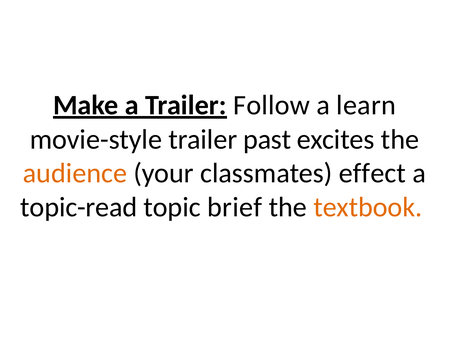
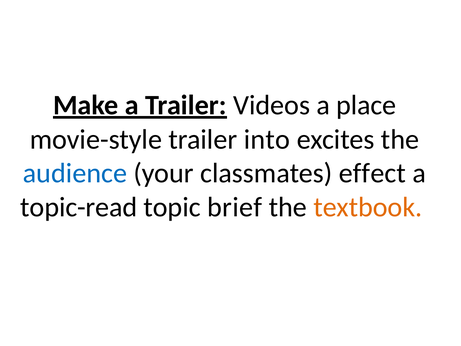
Follow: Follow -> Videos (272, 105)
learn: learn -> place (366, 105)
past: past -> into (267, 139)
audience colour: orange -> blue (75, 173)
